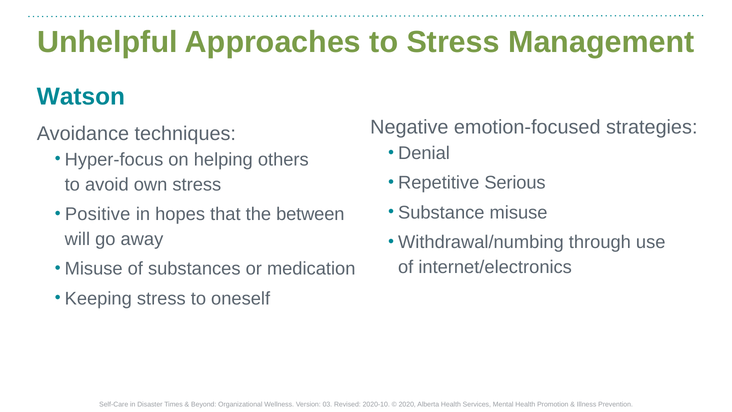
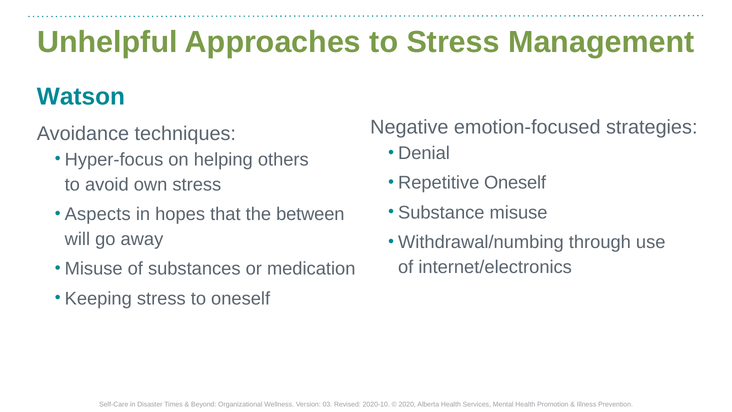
Repetitive Serious: Serious -> Oneself (515, 183)
Positive: Positive -> Aspects (98, 214)
